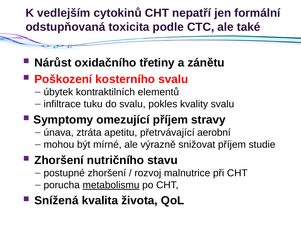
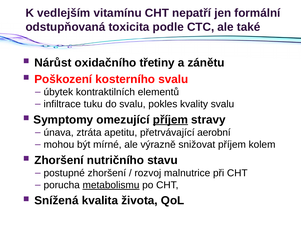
cytokinů: cytokinů -> vitamínu (118, 13)
příjem underline: none -> present (170, 120)
studie: studie -> kolem (262, 145)
